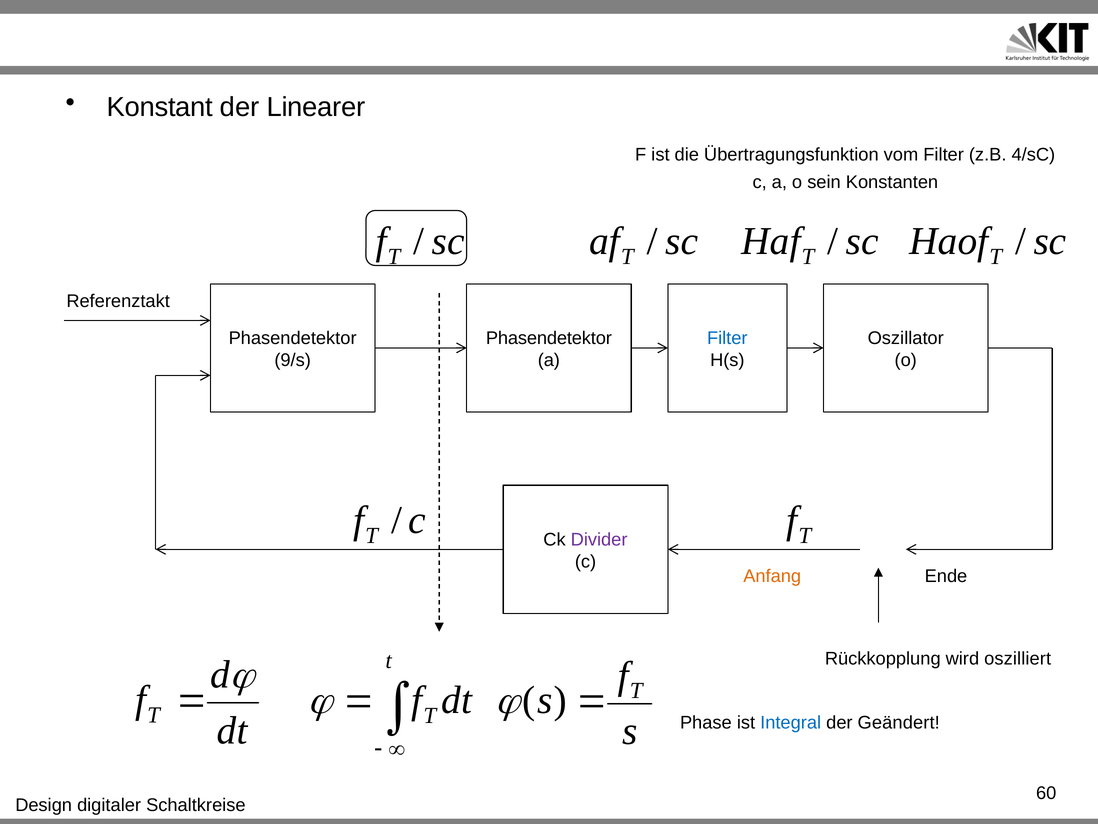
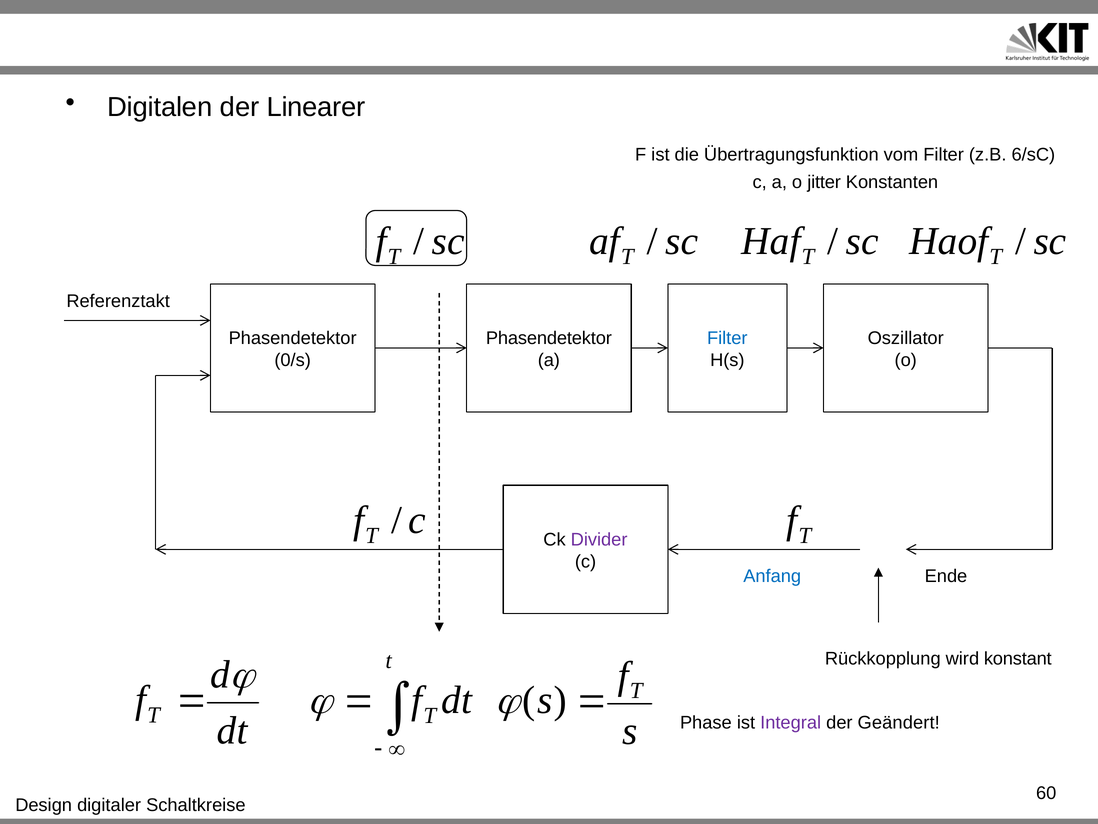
Konstant: Konstant -> Digitalen (160, 107)
4/sC: 4/sC -> 6/sC (1033, 155)
sein: sein -> jitter (824, 182)
9/s: 9/s -> 0/s (293, 360)
Anfang colour: orange -> blue (772, 576)
oszilliert: oszilliert -> konstant (1018, 658)
Integral colour: blue -> purple (791, 722)
